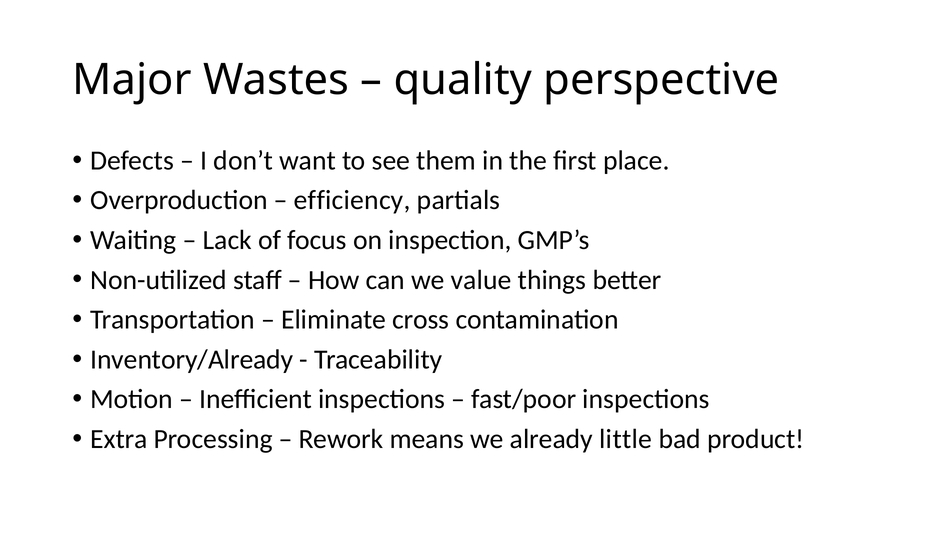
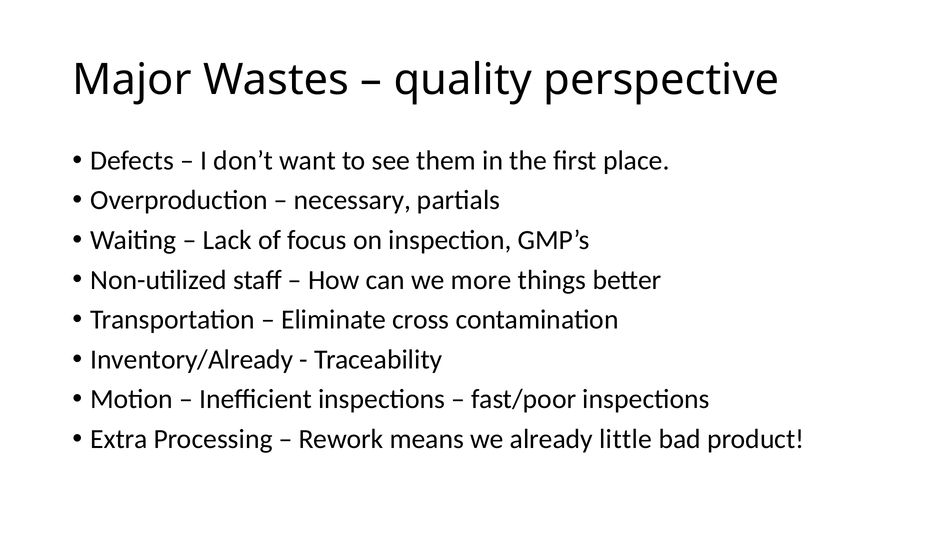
efficiency: efficiency -> necessary (352, 200)
value: value -> more (481, 280)
